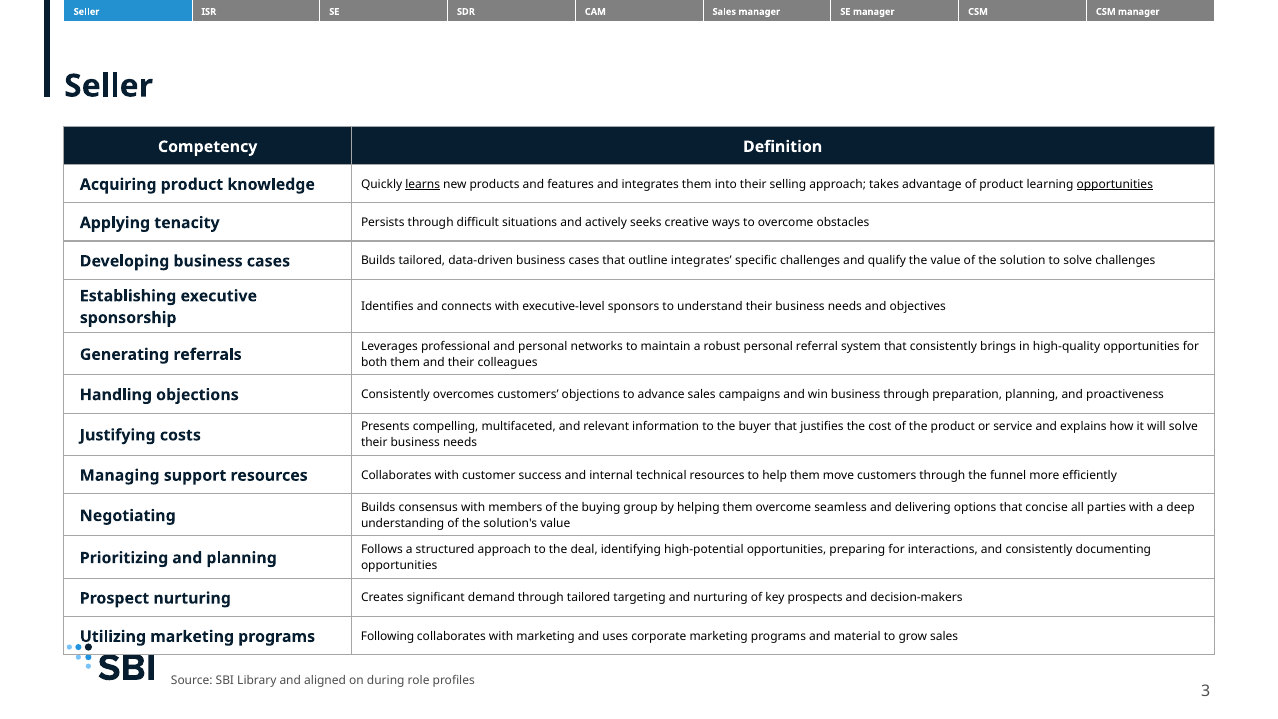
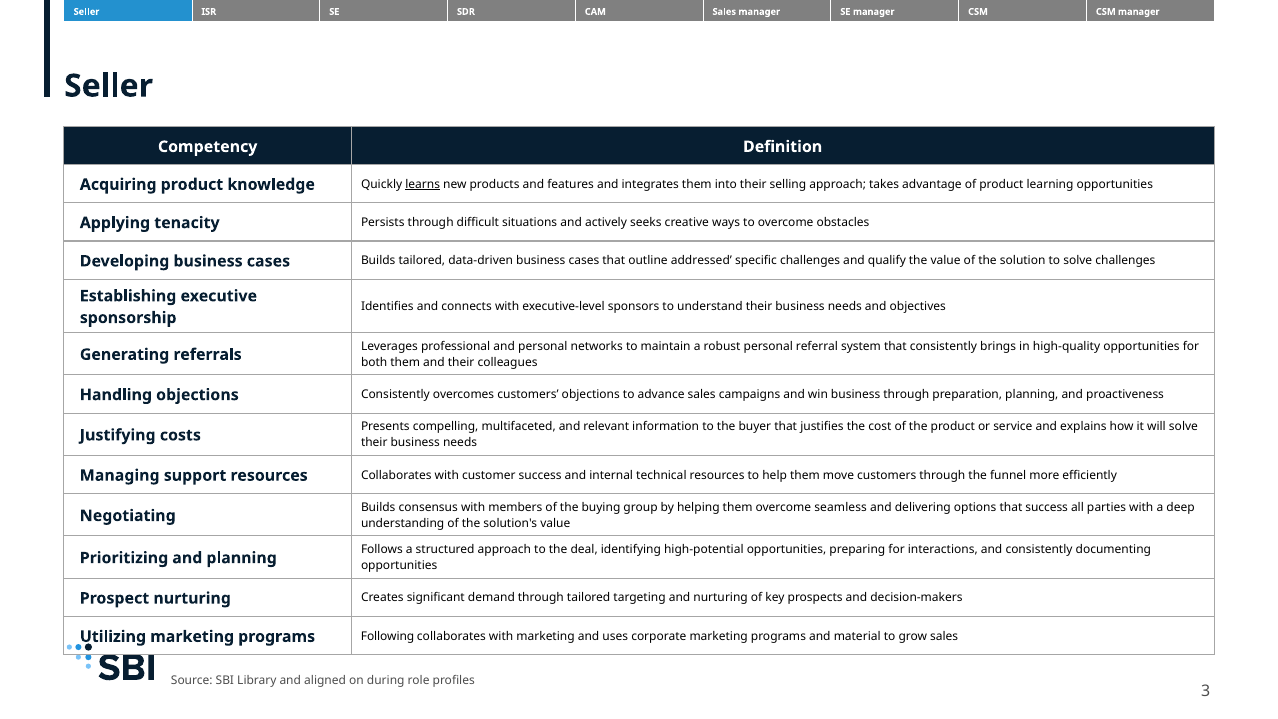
opportunities underline: present -> none (1115, 184)
outline integrates: integrates -> addressed (701, 261)
that concise: concise -> success (1047, 507)
